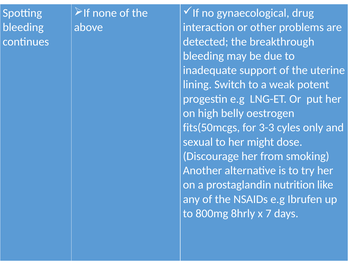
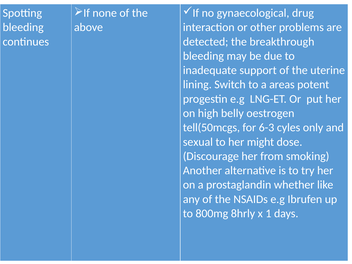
weak: weak -> areas (282, 85)
fits(50mcgs: fits(50mcgs -> tell(50mcgs (211, 128)
3-3: 3-3 -> 6-3 (267, 128)
nutrition: nutrition -> whether (294, 185)
7: 7 -> 1 (268, 213)
